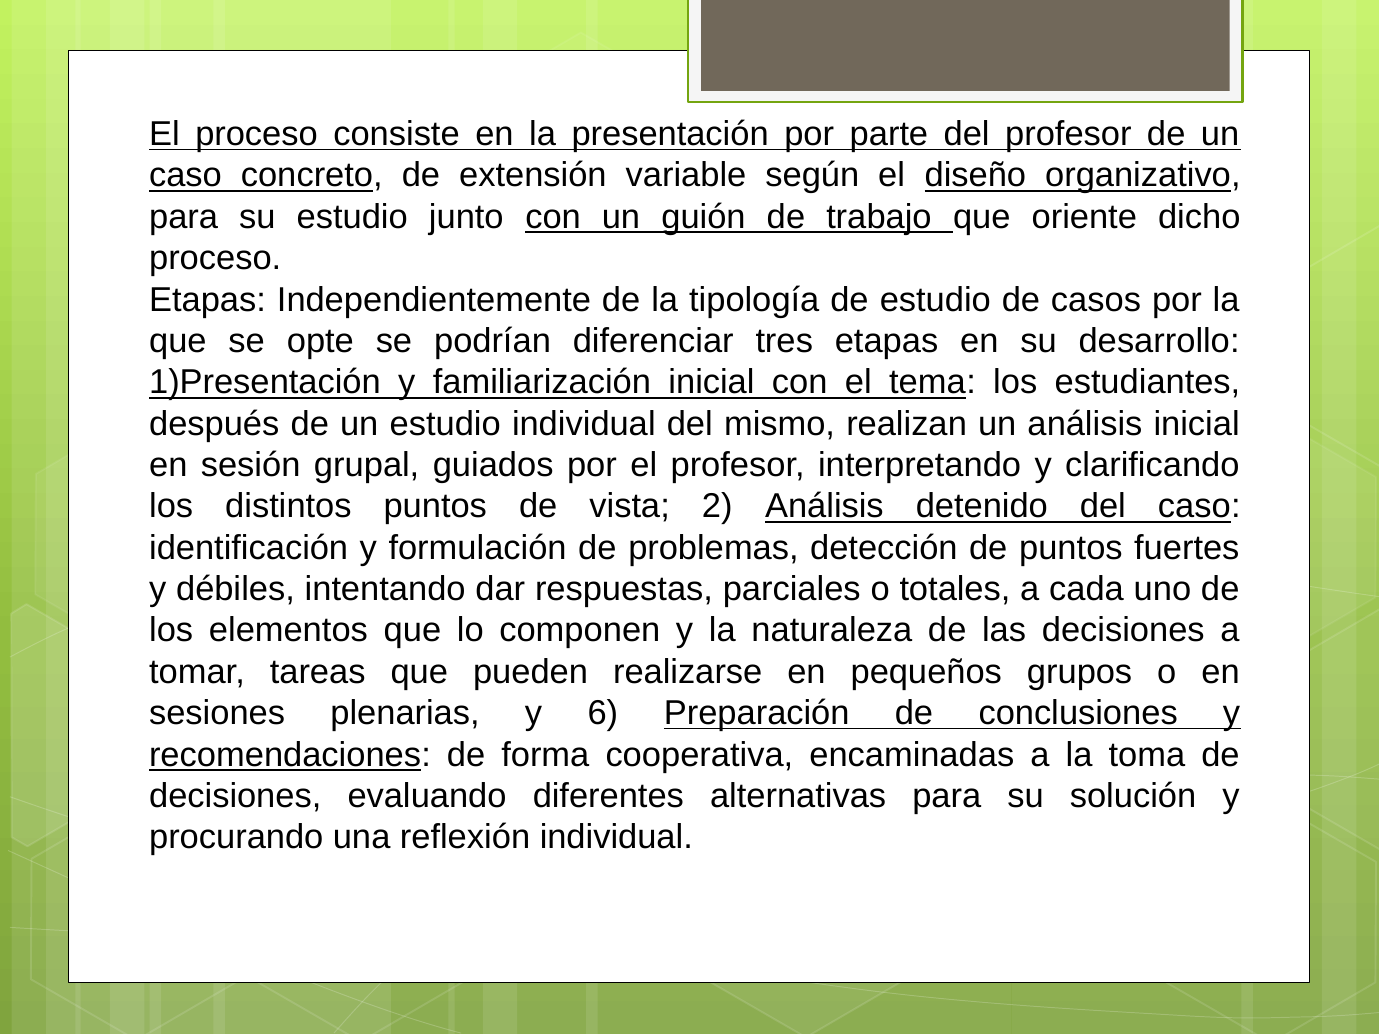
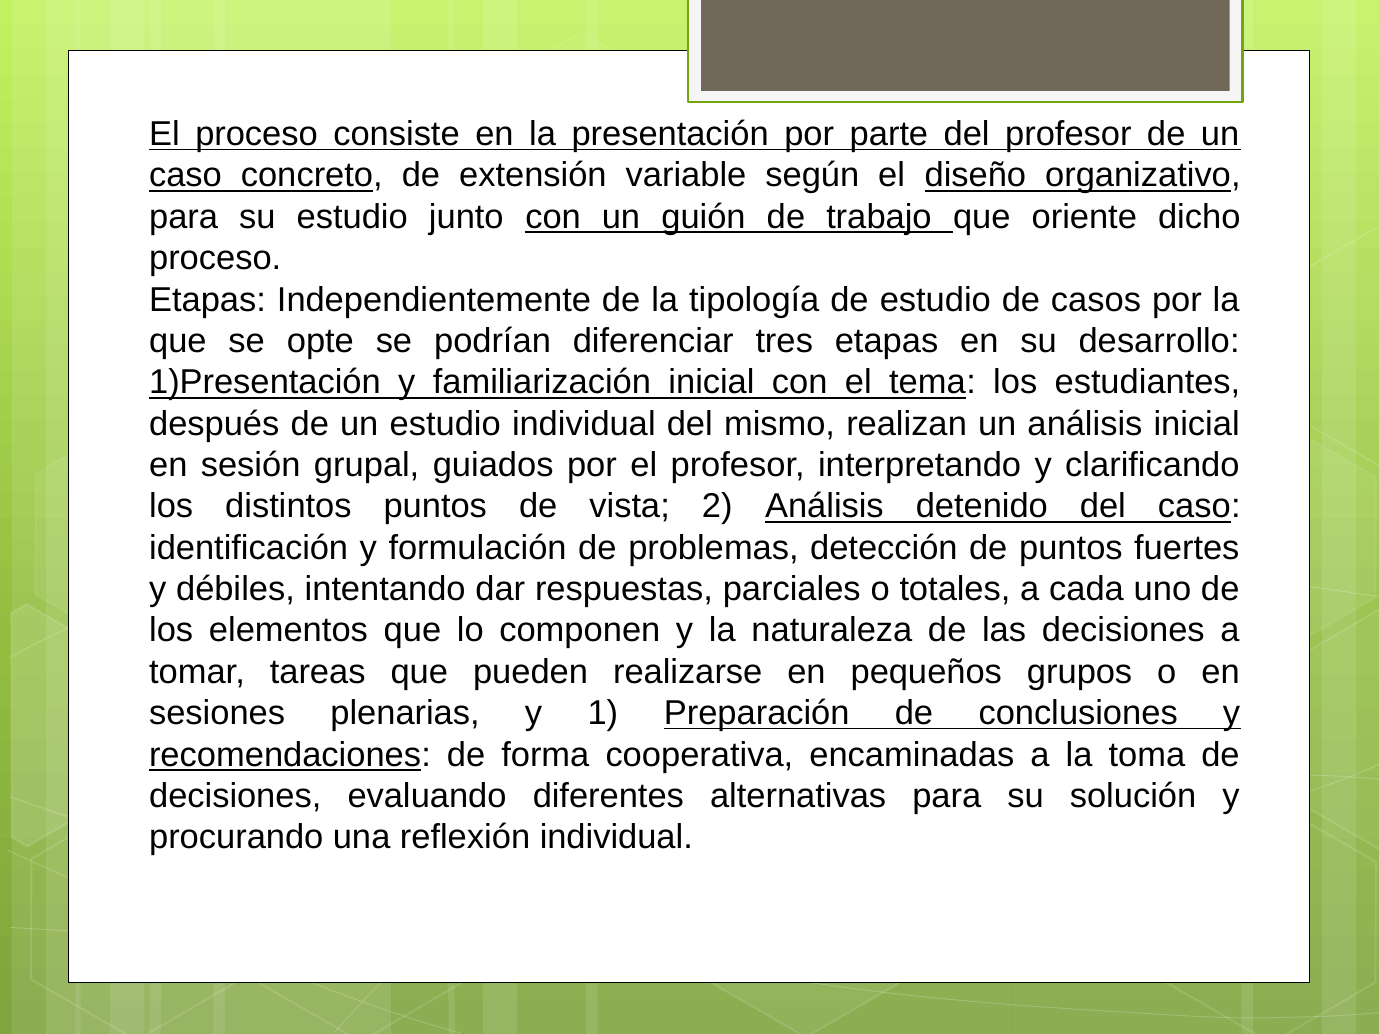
6: 6 -> 1 (603, 713)
